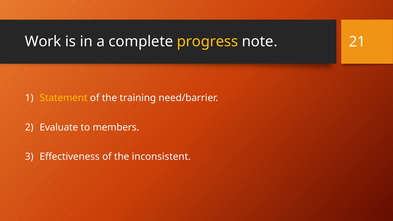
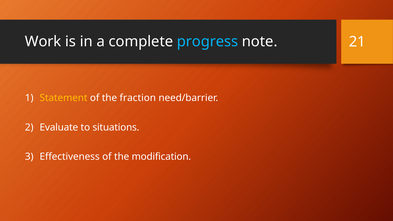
progress colour: yellow -> light blue (208, 42)
training: training -> fraction (138, 98)
members: members -> situations (116, 127)
inconsistent: inconsistent -> modification (161, 157)
